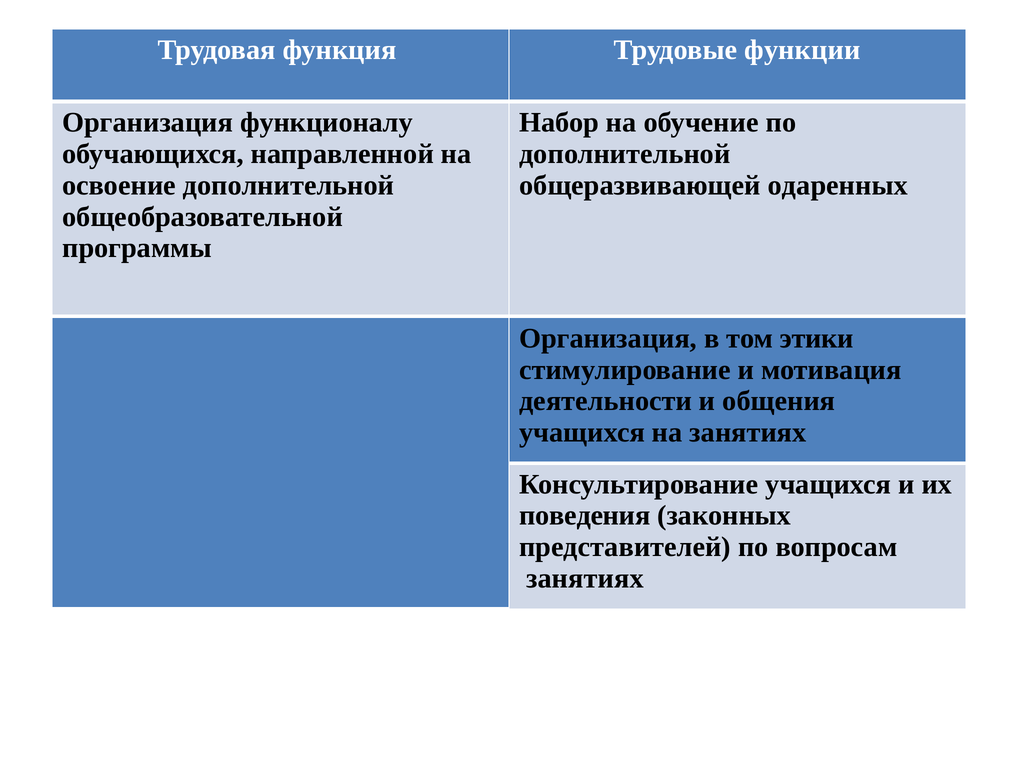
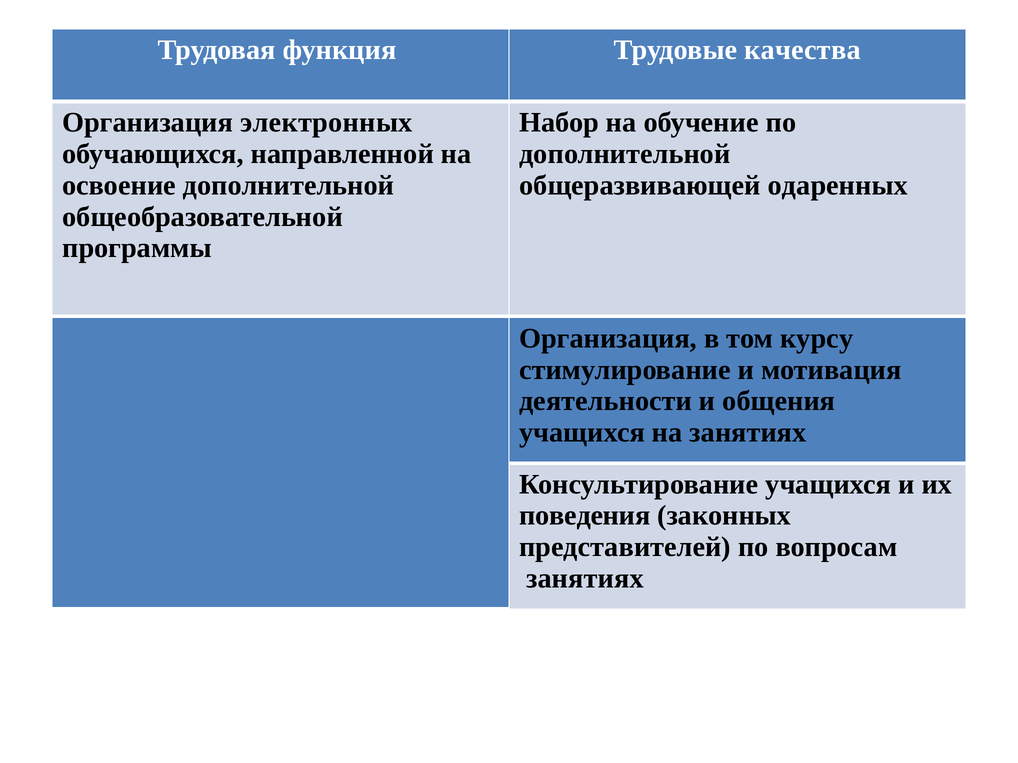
функции: функции -> качества (802, 50)
функционалу: функционалу -> электронных (326, 123)
этики: этики -> курсу (817, 339)
